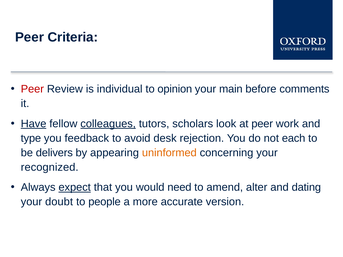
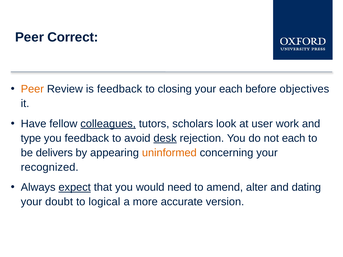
Criteria: Criteria -> Correct (73, 37)
Peer colour: red -> orange (32, 89)
is individual: individual -> feedback (120, 89)
opinion: opinion -> closing (175, 89)
your main: main -> each (231, 89)
comments: comments -> objectives (304, 89)
Have underline: present -> none (34, 124)
at peer: peer -> user (262, 124)
desk underline: none -> present (165, 138)
people: people -> logical (104, 202)
